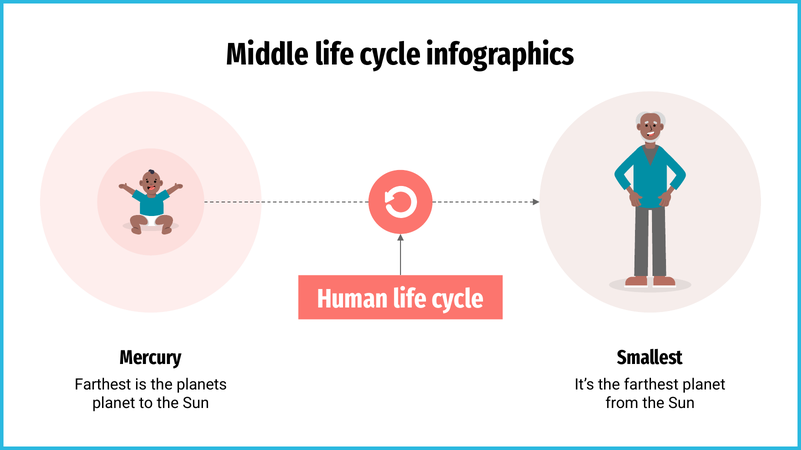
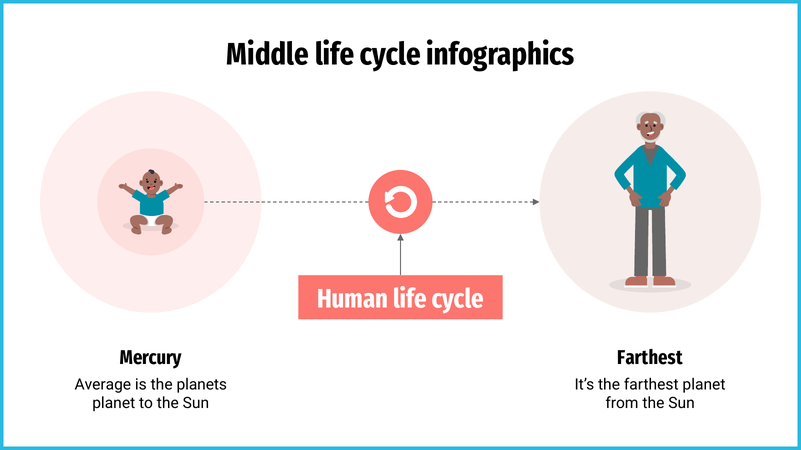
Smallest: Smallest -> Farthest (650, 358)
Farthest: Farthest -> Average (103, 385)
